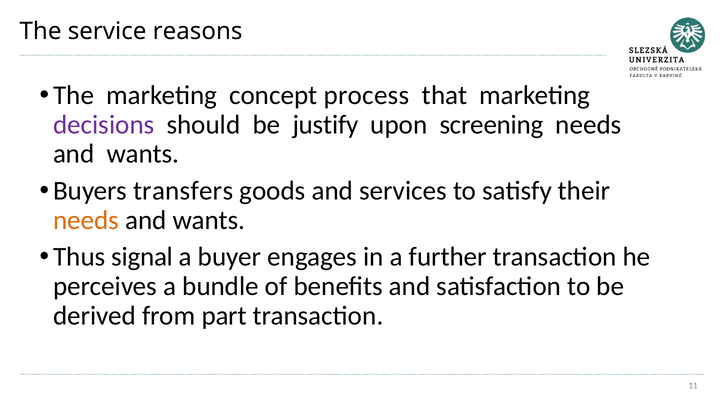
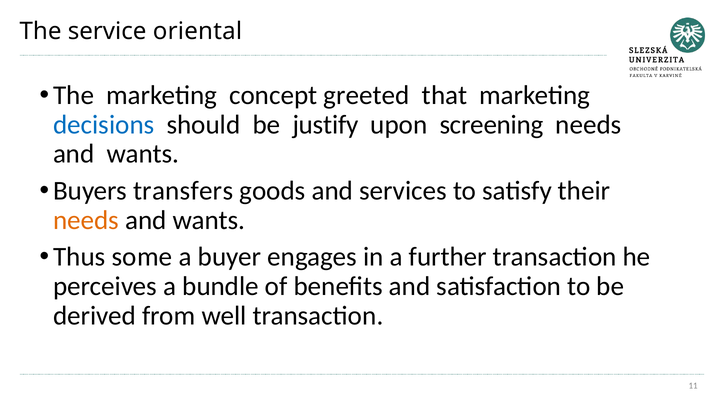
reasons: reasons -> oriental (197, 31)
process: process -> greeted (367, 95)
decisions colour: purple -> blue (104, 125)
signal: signal -> some (142, 257)
part: part -> well (224, 315)
